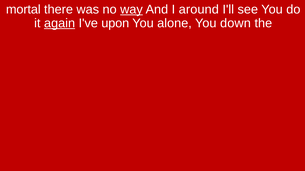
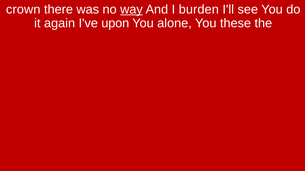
mortal: mortal -> crown (23, 9)
around: around -> burden (199, 9)
again underline: present -> none (60, 23)
down: down -> these (236, 23)
